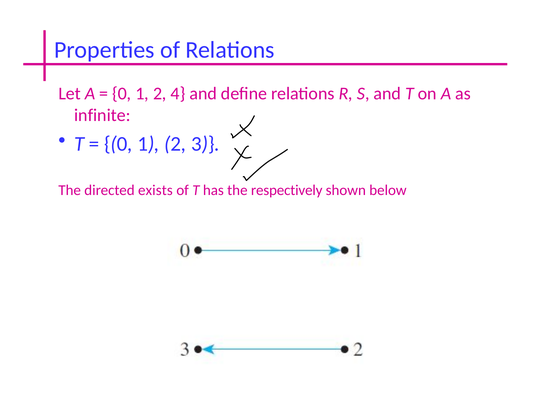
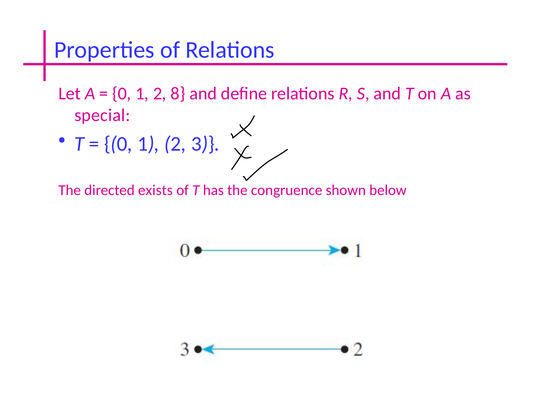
4: 4 -> 8 (178, 94)
infinite: infinite -> special (102, 115)
respectively: respectively -> congruence (287, 190)
